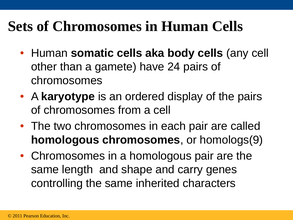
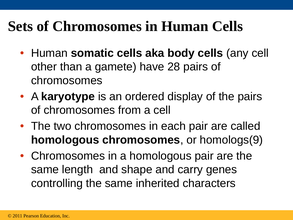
24: 24 -> 28 (174, 67)
